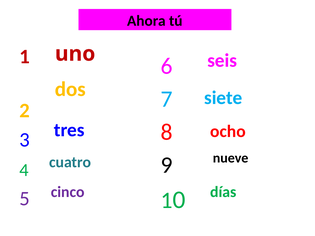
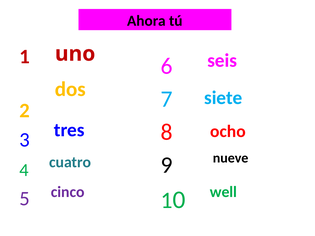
días: días -> well (223, 192)
